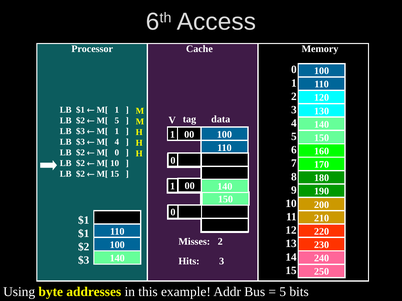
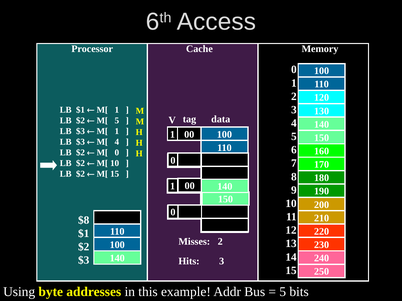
$1: $1 -> $8 (84, 220)
